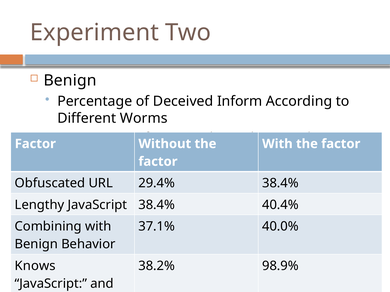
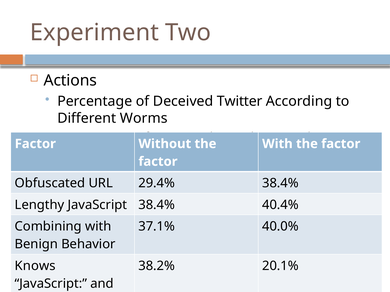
Benign: Benign -> Actions (70, 81)
Inform: Inform -> Twitter (240, 101)
98.9%: 98.9% -> 20.1% (280, 266)
